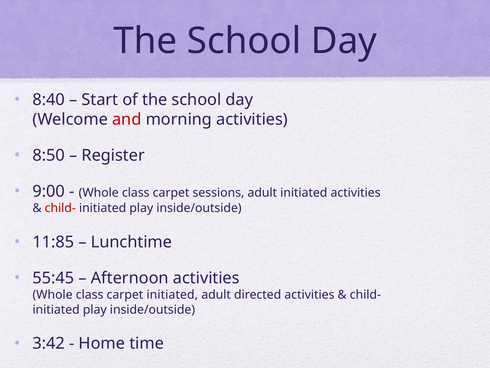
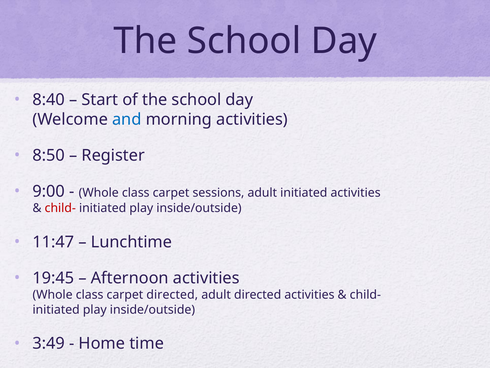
and colour: red -> blue (127, 119)
11:85: 11:85 -> 11:47 (53, 242)
55:45: 55:45 -> 19:45 (53, 278)
carpet initiated: initiated -> directed (172, 295)
3:42: 3:42 -> 3:49 (49, 343)
